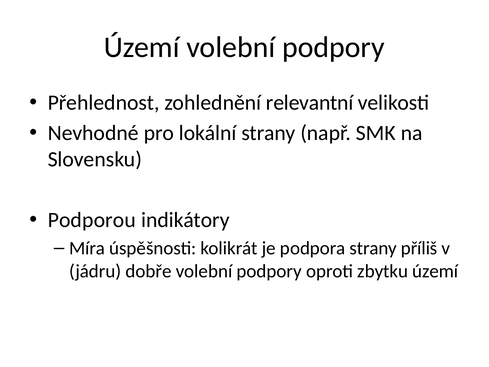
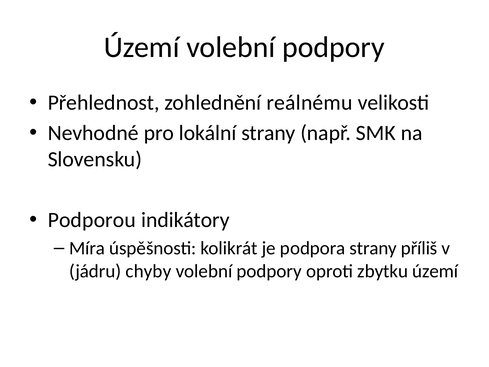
relevantní: relevantní -> reálnému (310, 103)
dobře: dobře -> chyby (148, 271)
